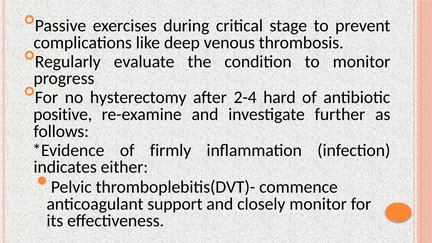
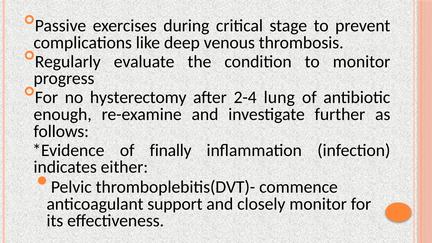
hard: hard -> lung (279, 98)
positive: positive -> enough (63, 114)
firmly: firmly -> finally (171, 150)
